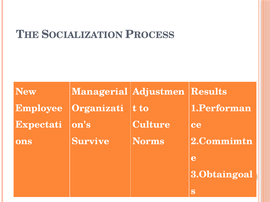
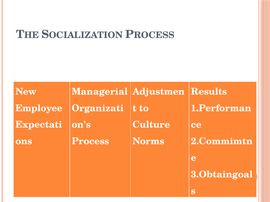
Survive: Survive -> Process (90, 142)
